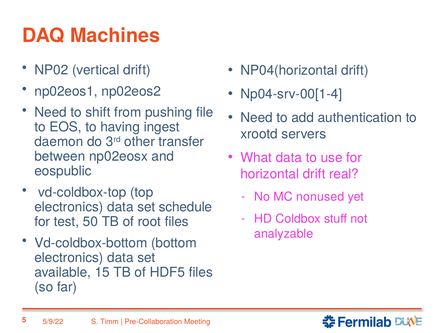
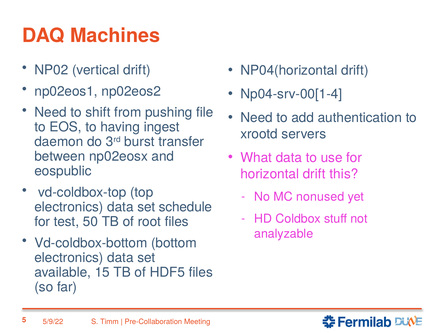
other: other -> burst (140, 142)
real: real -> this (344, 174)
